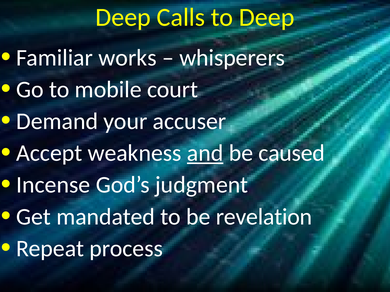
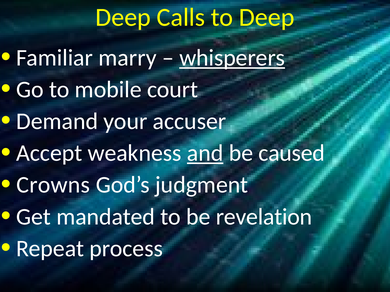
works: works -> marry (127, 58)
whisperers underline: none -> present (232, 58)
Incense: Incense -> Crowns (53, 185)
